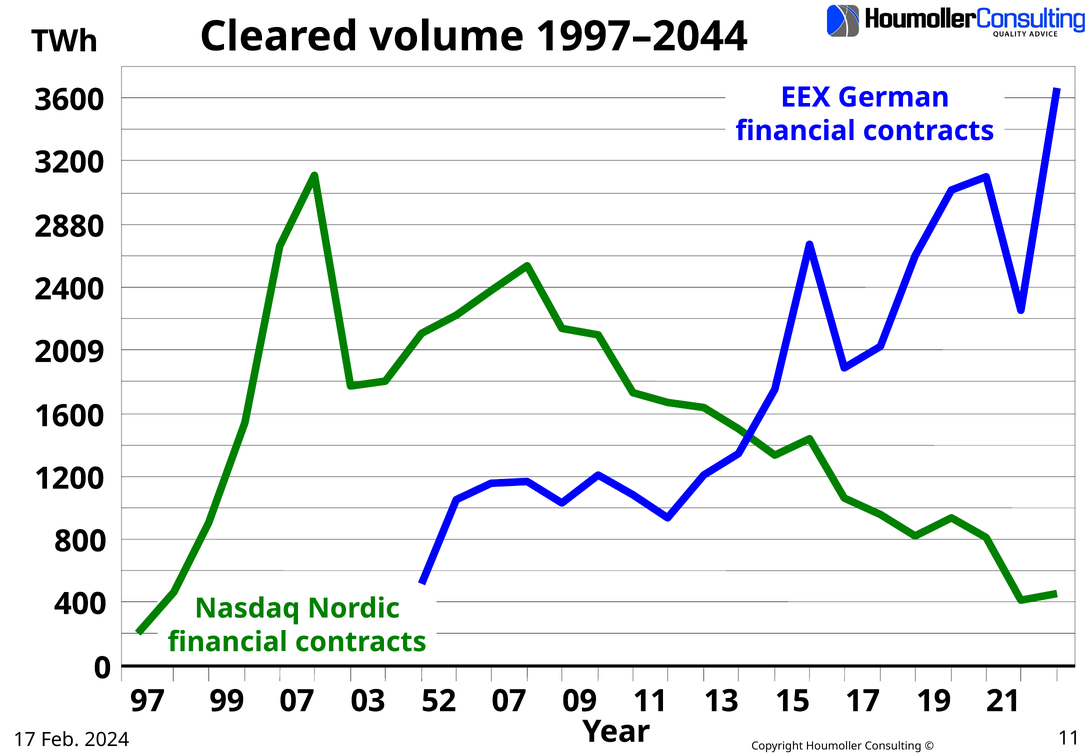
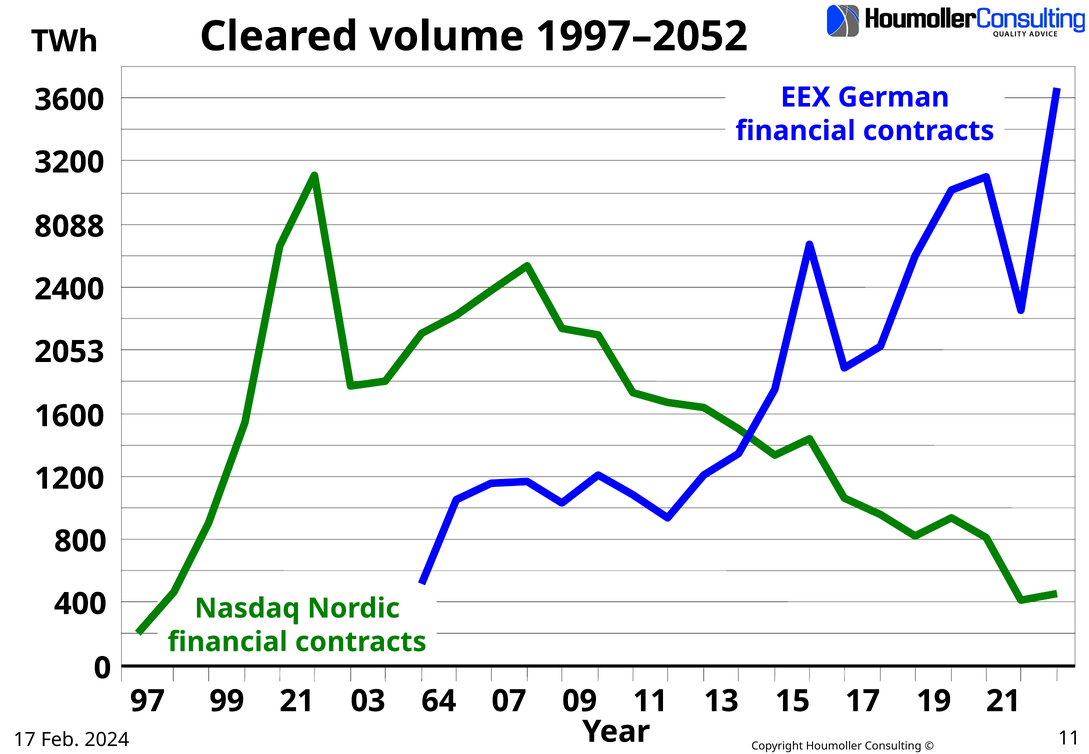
1997–2044: 1997–2044 -> 1997–2052 (642, 36)
2880: 2880 -> 8088 (69, 226)
2009: 2009 -> 2053 (69, 352)
99 07: 07 -> 21 (297, 701)
52: 52 -> 64 (439, 701)
